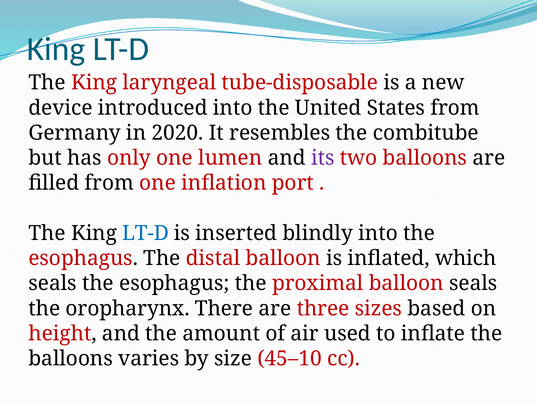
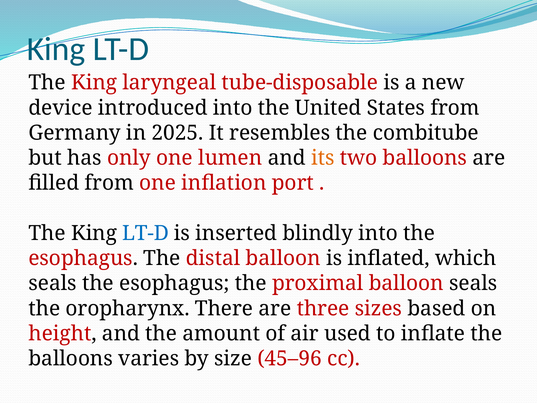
2020: 2020 -> 2025 (177, 133)
its colour: purple -> orange (323, 158)
45–10: 45–10 -> 45–96 (290, 358)
